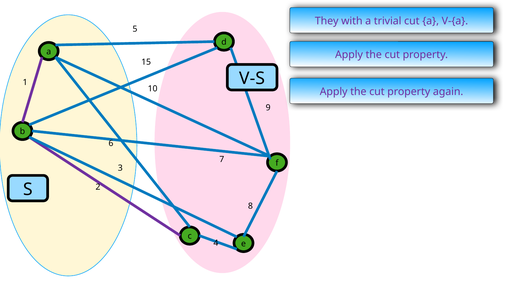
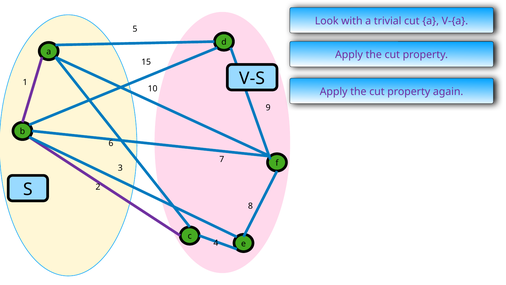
They: They -> Look (327, 21)
